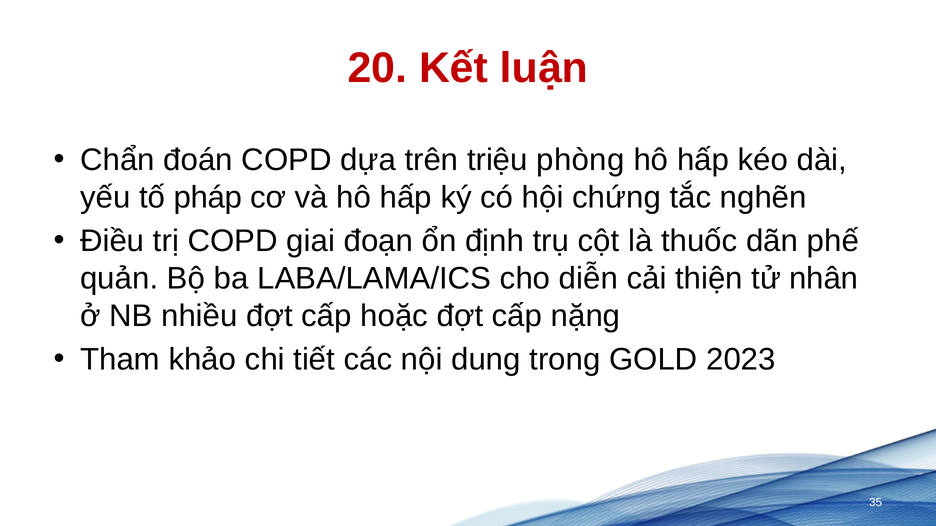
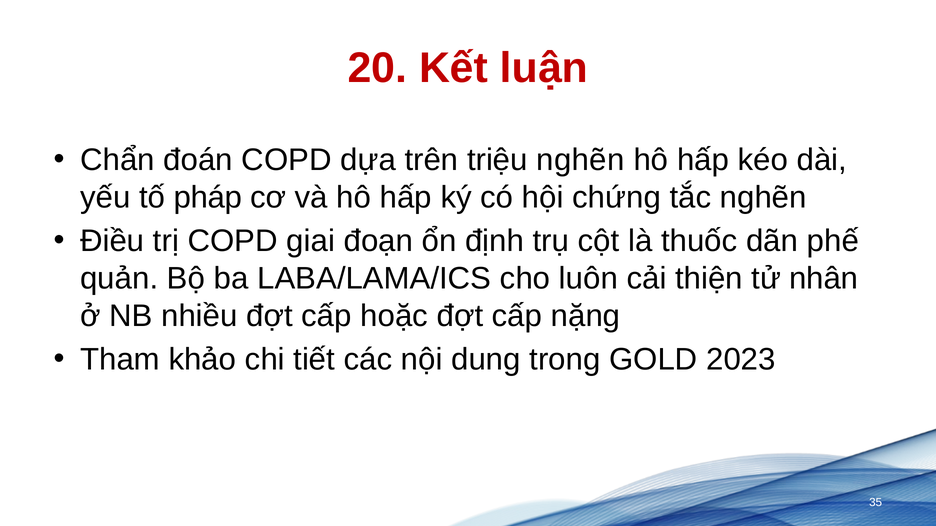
triệu phòng: phòng -> nghẽn (580, 160)
diễn: diễn -> luôn (588, 279)
